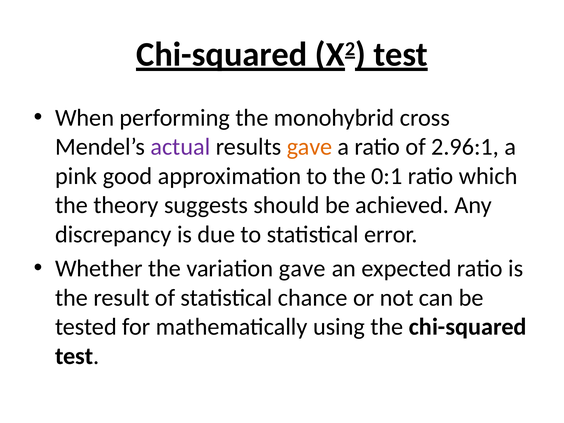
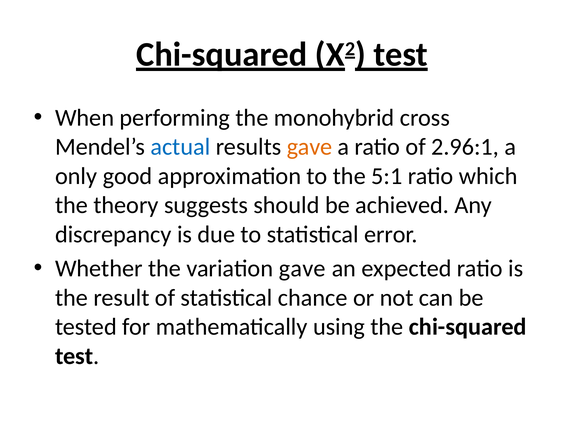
actual colour: purple -> blue (180, 147)
pink: pink -> only (76, 176)
0:1: 0:1 -> 5:1 (387, 176)
